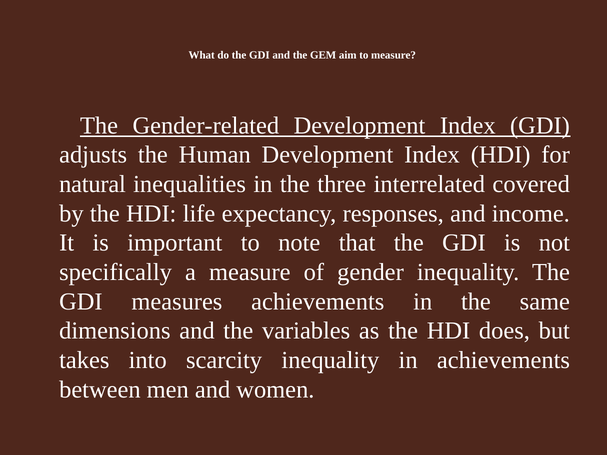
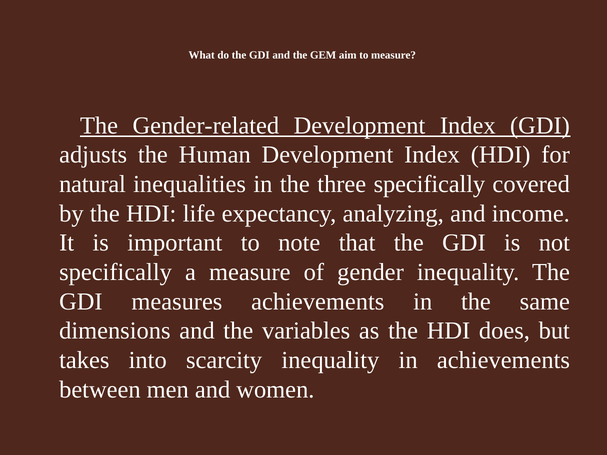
three interrelated: interrelated -> specifically (429, 184)
responses: responses -> analyzing (393, 214)
